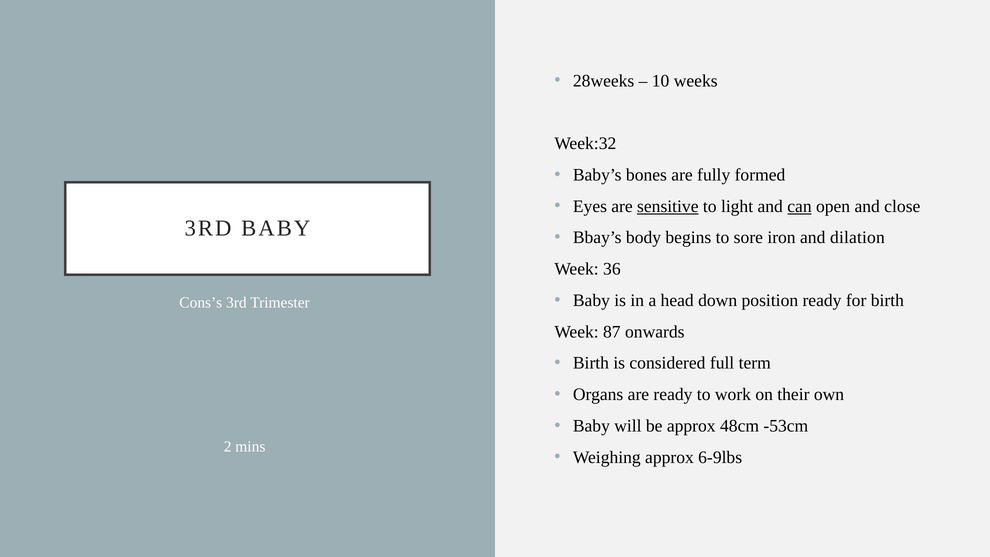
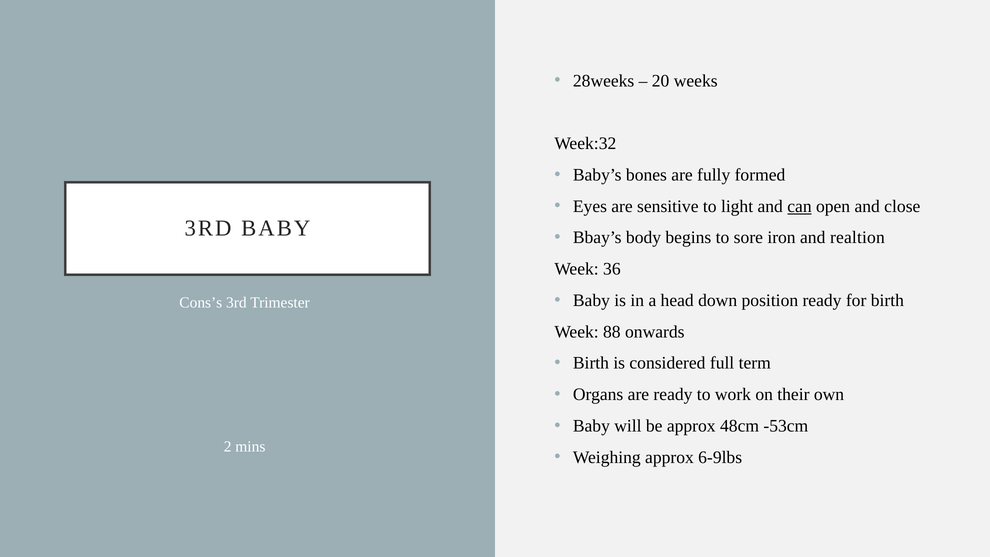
10: 10 -> 20 (661, 81)
sensitive underline: present -> none (668, 206)
dilation: dilation -> realtion (857, 238)
87: 87 -> 88 (612, 332)
